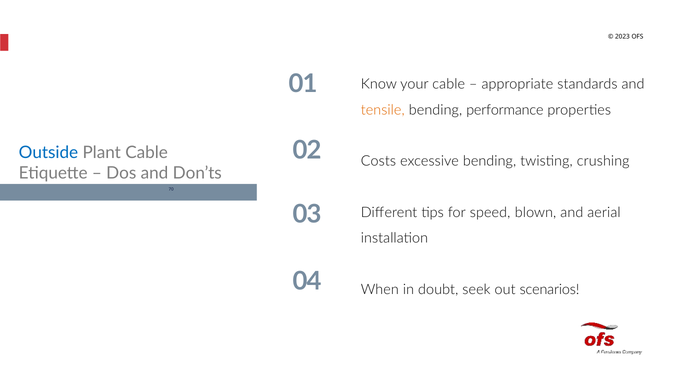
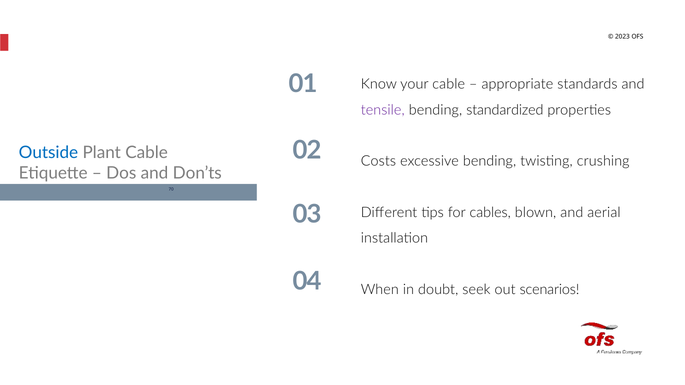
tensile colour: orange -> purple (383, 110)
performance: performance -> standardized (505, 110)
speed: speed -> cables (490, 213)
